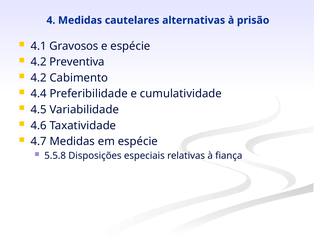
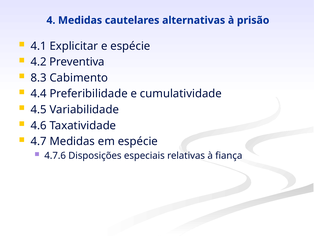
Gravosos: Gravosos -> Explicitar (74, 46)
4.2: 4.2 -> 8.3 (39, 78)
5.5.8: 5.5.8 -> 4.7.6 (55, 155)
